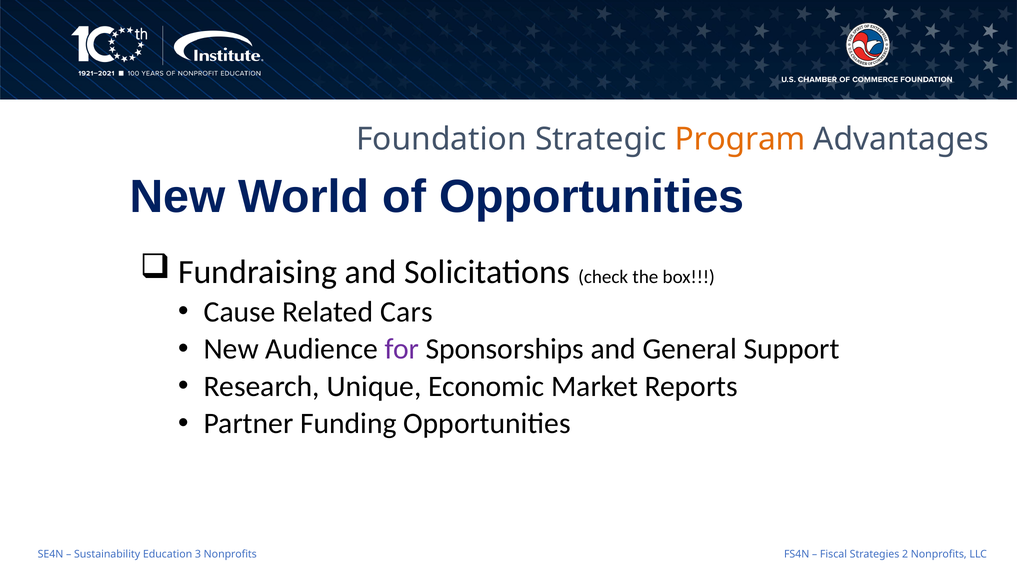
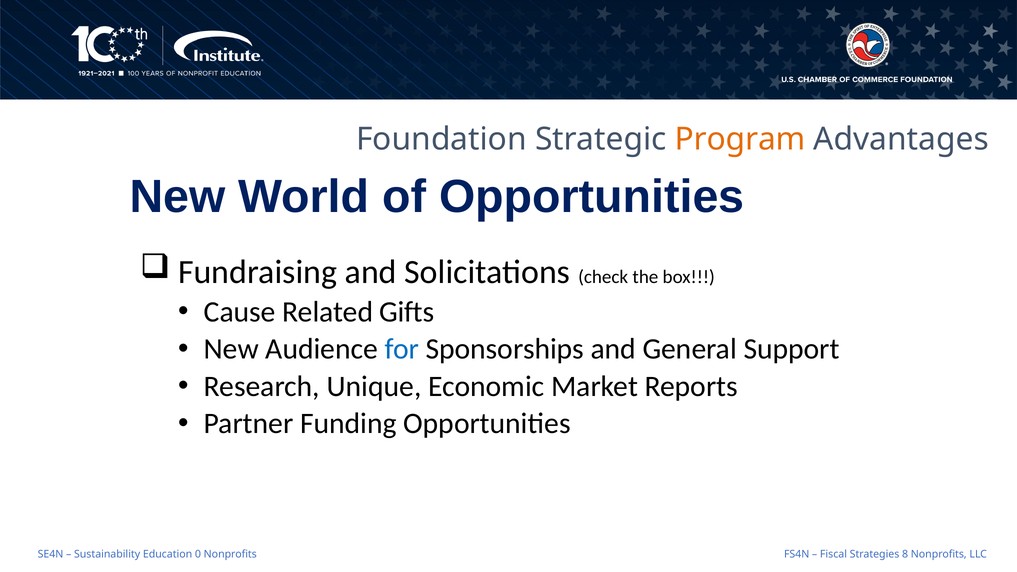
Cars: Cars -> Gifts (407, 312)
for colour: purple -> blue (402, 349)
3: 3 -> 0 (198, 554)
2: 2 -> 8 (905, 554)
